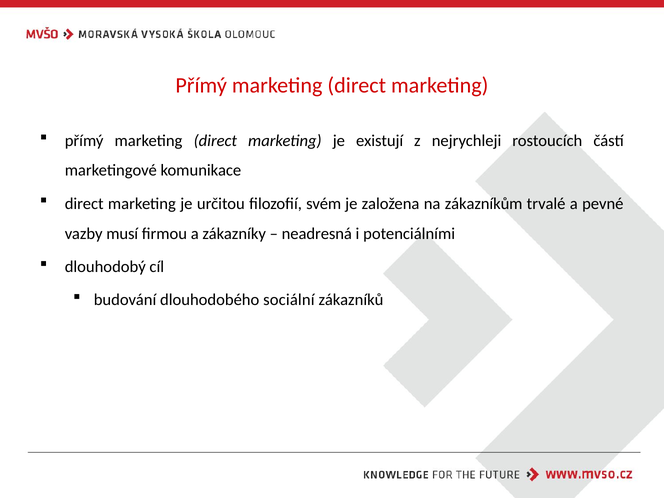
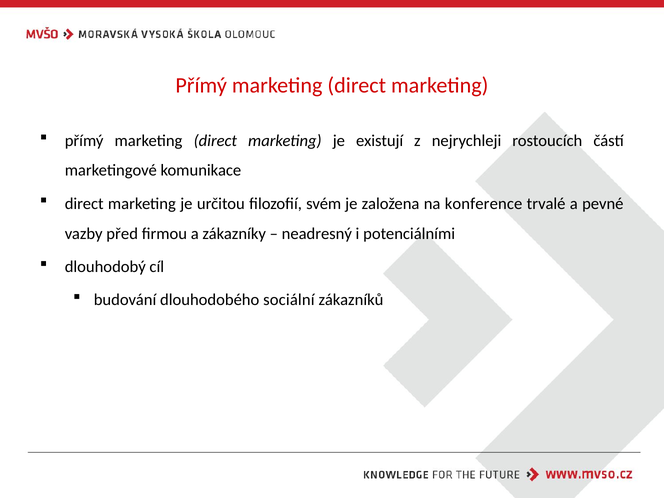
zákazníkům: zákazníkům -> konference (484, 204)
musí: musí -> před (122, 234)
neadresná: neadresná -> neadresný (317, 234)
